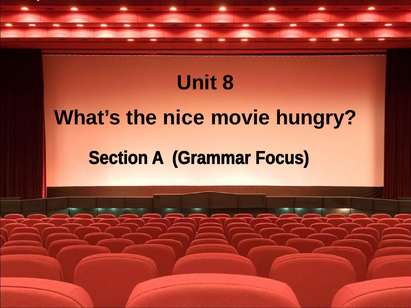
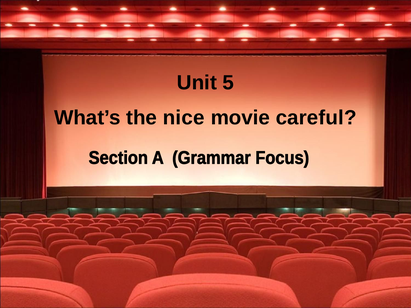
8: 8 -> 5 (228, 83)
hungry: hungry -> careful (316, 118)
